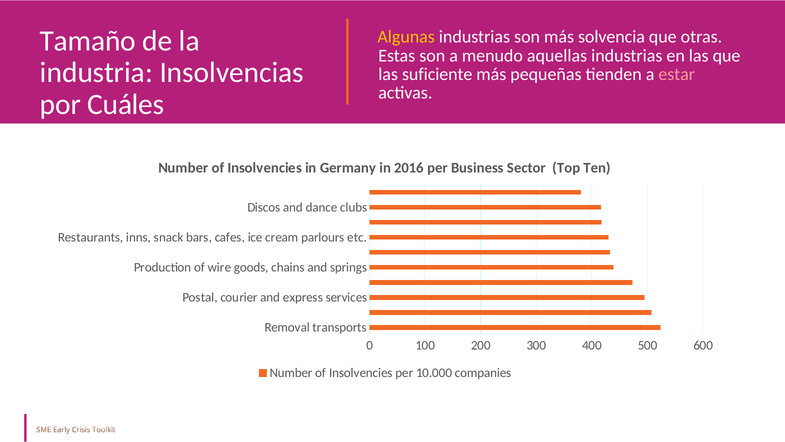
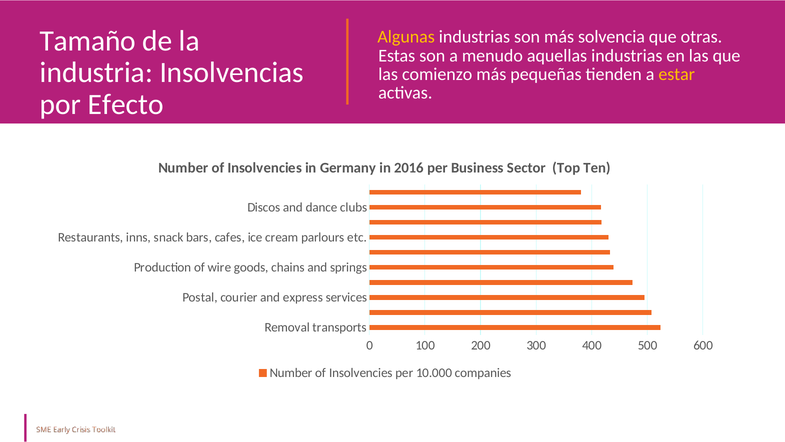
suficiente: suficiente -> comienzo (437, 74)
estar colour: pink -> yellow (677, 74)
Cuáles: Cuáles -> Efecto (126, 104)
